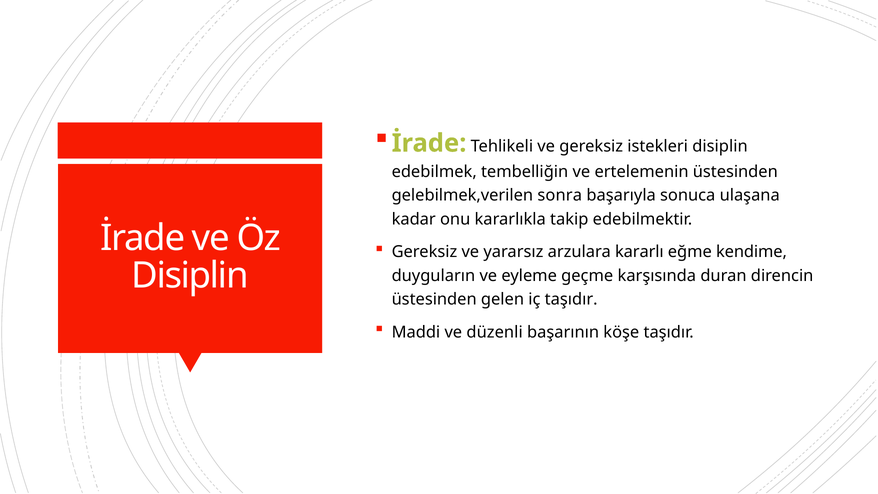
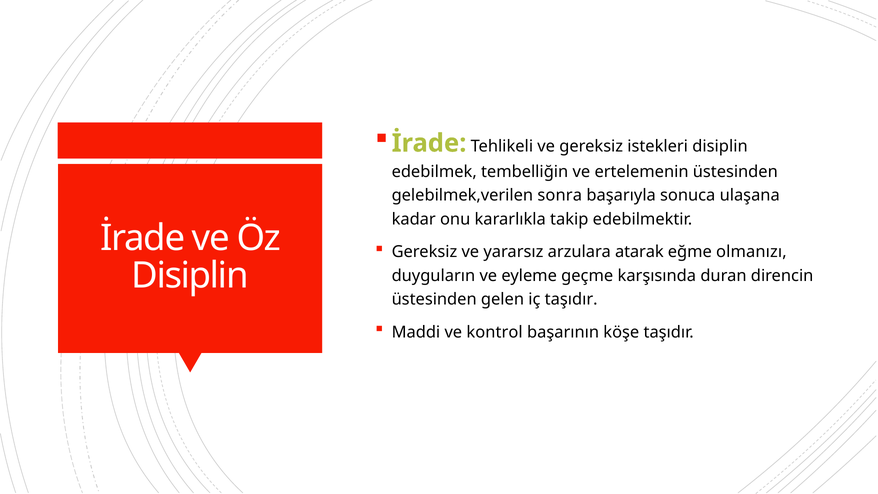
kararlı: kararlı -> atarak (639, 252)
kendime: kendime -> olmanızı (751, 252)
düzenli: düzenli -> kontrol (495, 332)
